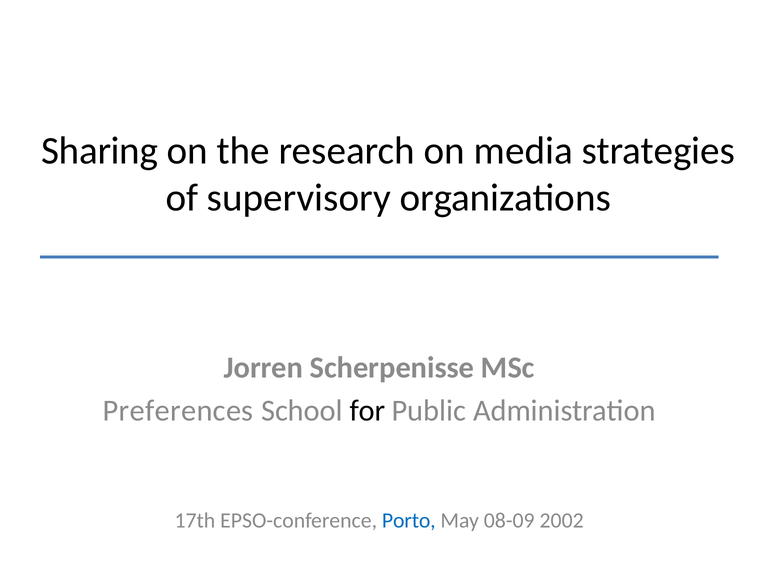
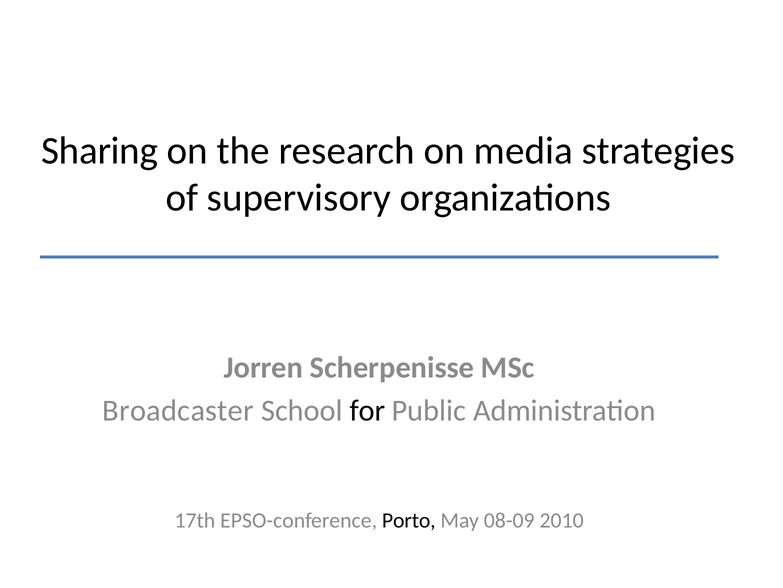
Preferences: Preferences -> Broadcaster (178, 410)
Porto colour: blue -> black (409, 520)
2002: 2002 -> 2010 (562, 520)
